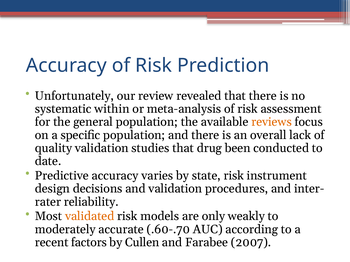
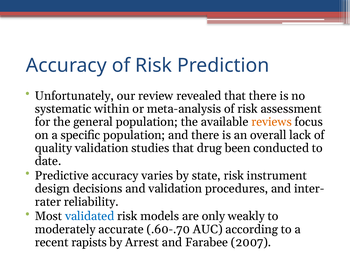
validated colour: orange -> blue (90, 217)
factors: factors -> rapists (89, 243)
Cullen: Cullen -> Arrest (142, 243)
